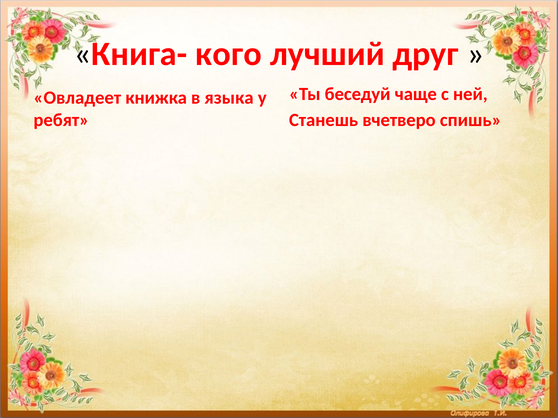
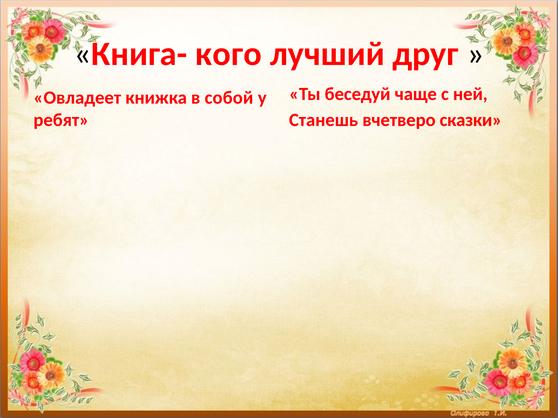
языка: языка -> собой (229, 98)
спишь: спишь -> сказки (471, 120)
